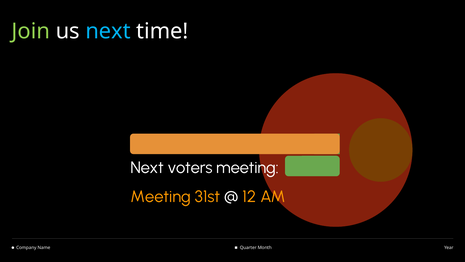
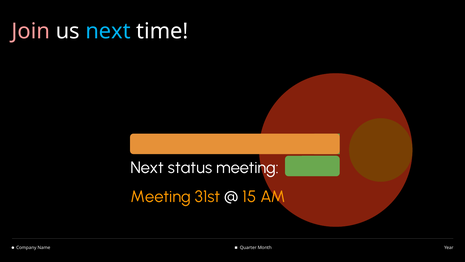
Join colour: light green -> pink (31, 31)
voters: voters -> status (190, 168)
12: 12 -> 15 (249, 196)
